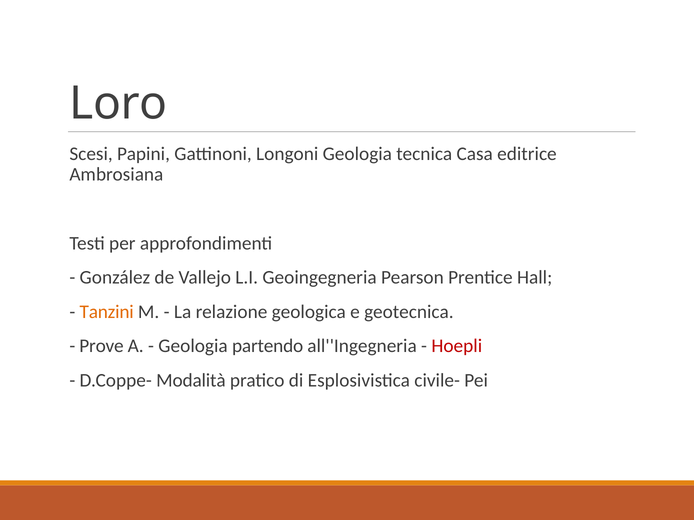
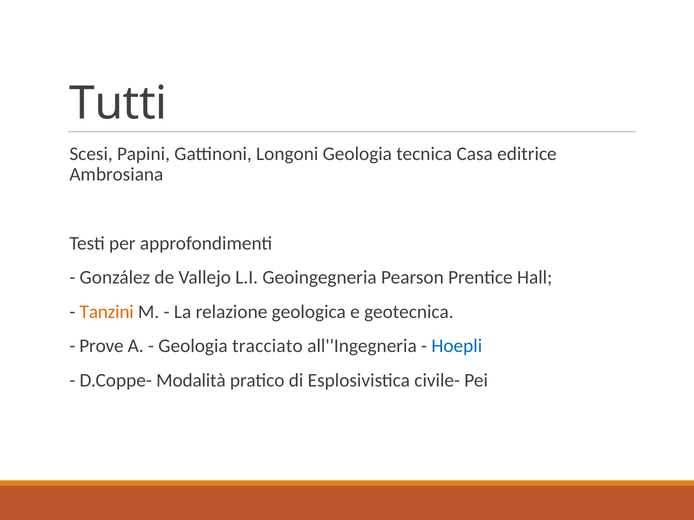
Loro: Loro -> Tutti (118, 104)
partendo: partendo -> tracciato (267, 346)
Hoepli colour: red -> blue (457, 346)
